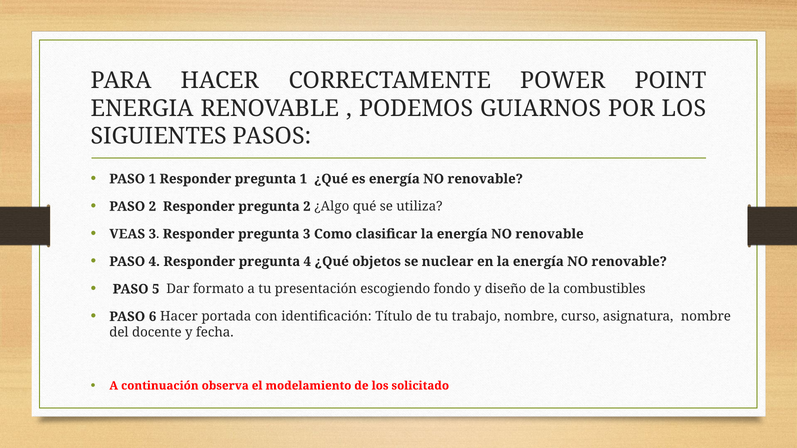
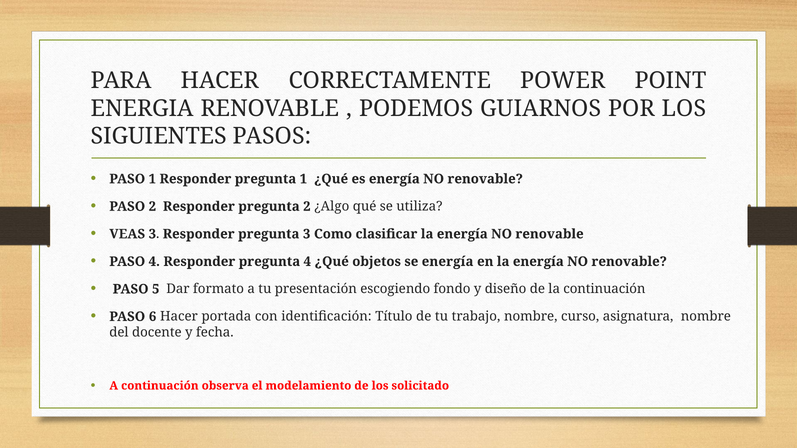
se nuclear: nuclear -> energía (448, 262)
la combustibles: combustibles -> continuación (604, 289)
